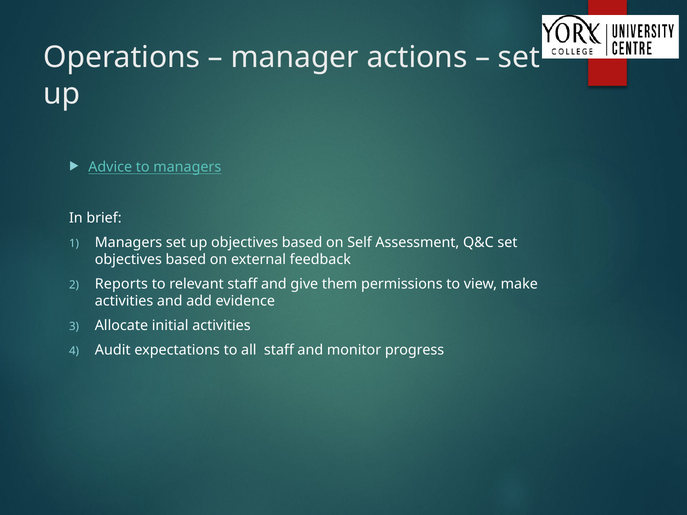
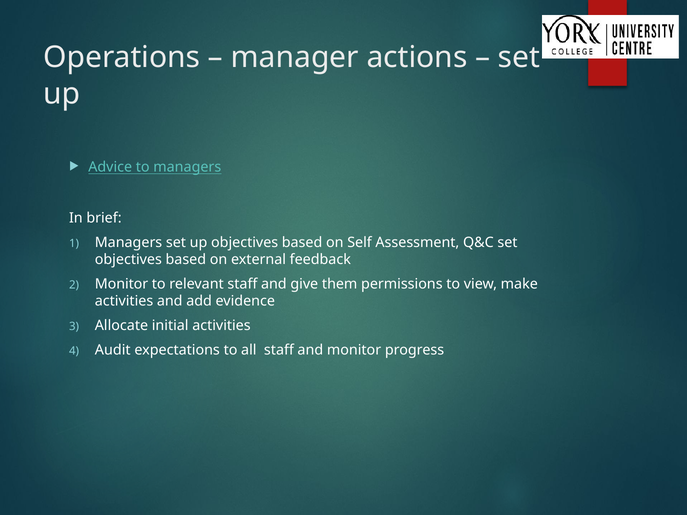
Reports: Reports -> Monitor (122, 284)
